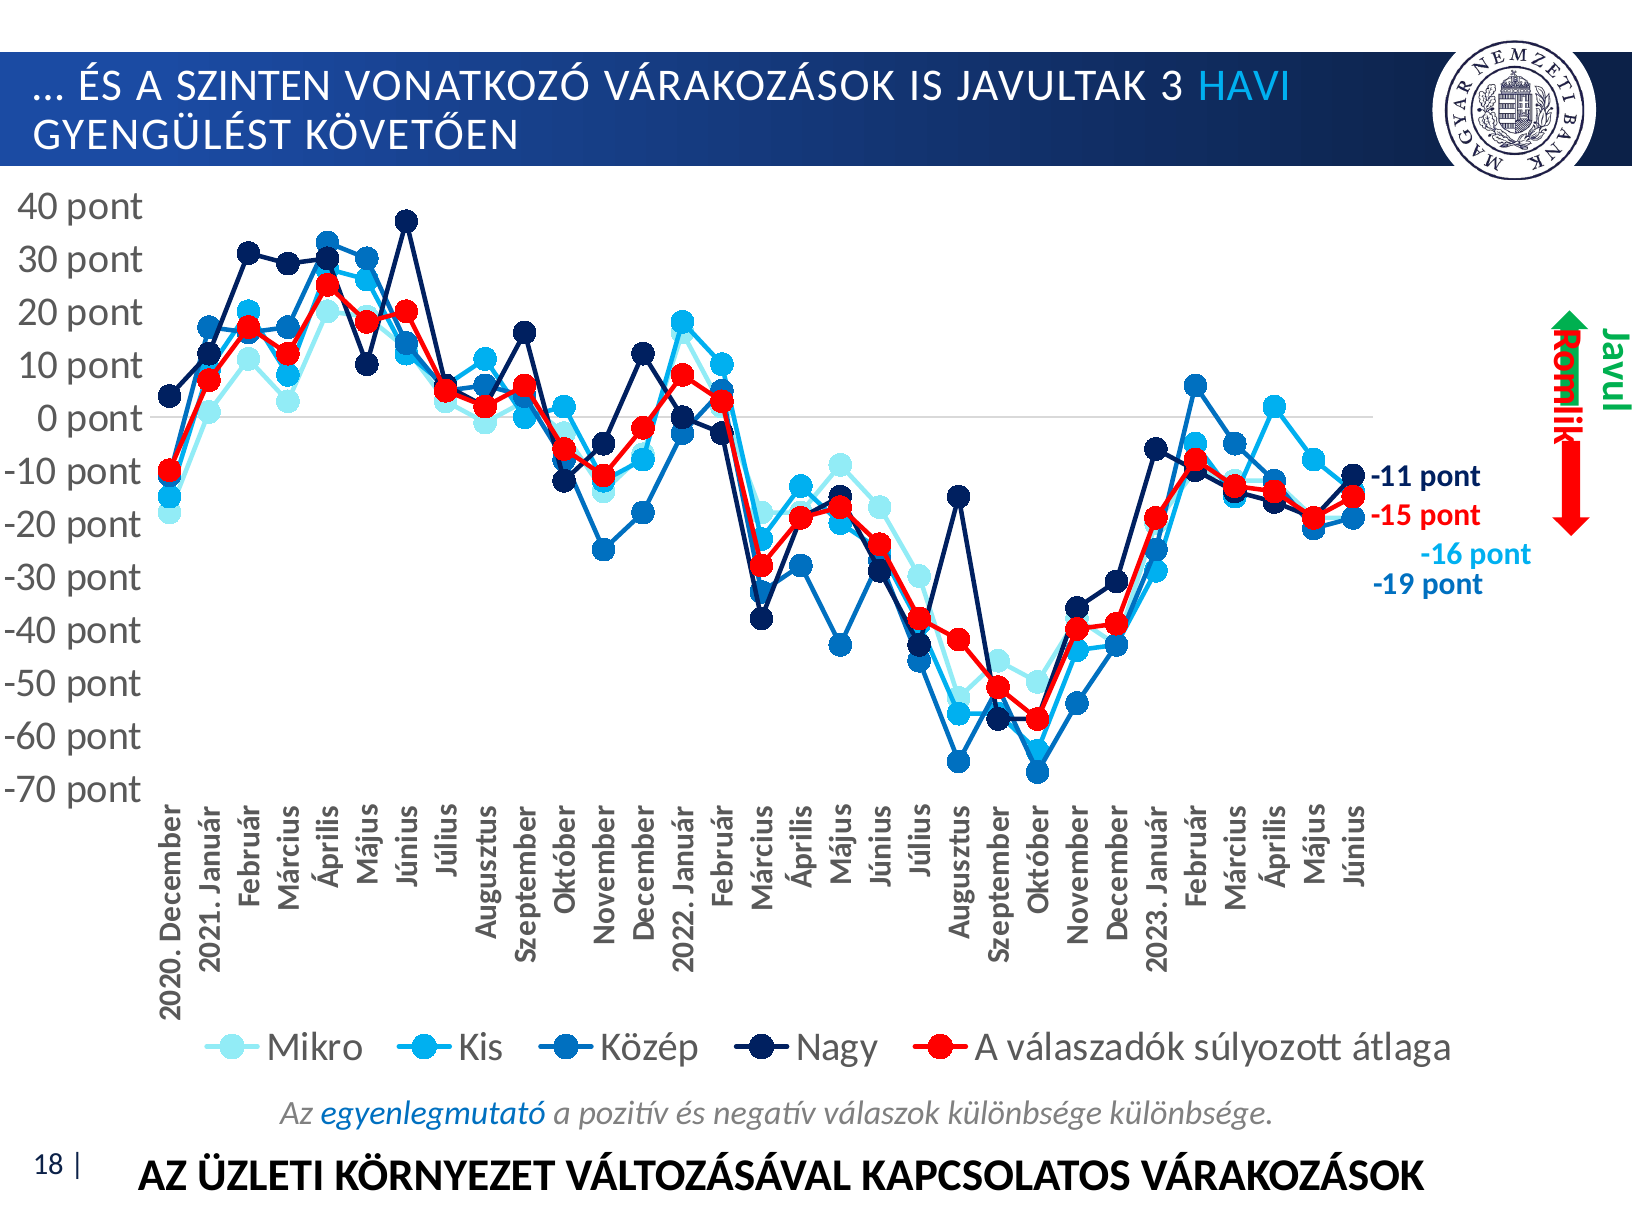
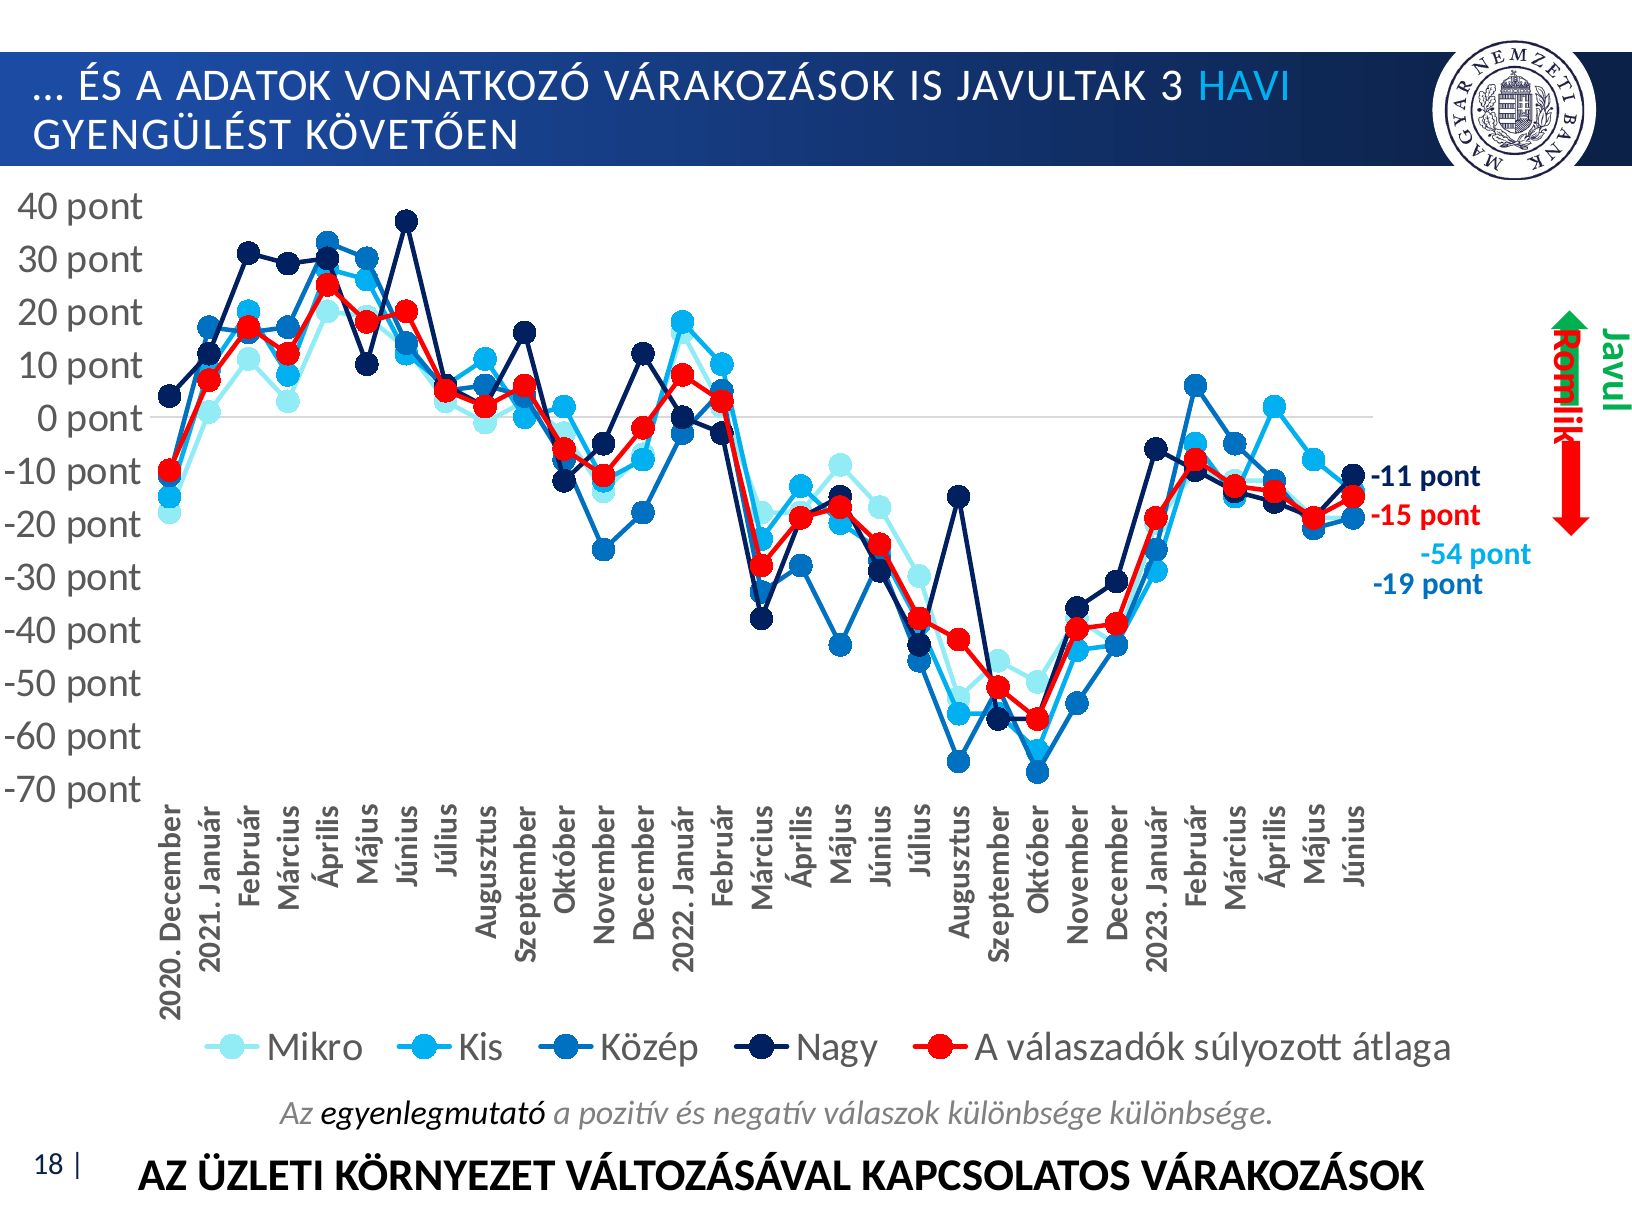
SZINTEN: SZINTEN -> ADATOK (254, 85)
-16: -16 -> -54 (1441, 554)
egyenlegmutató colour: blue -> black (433, 1114)
